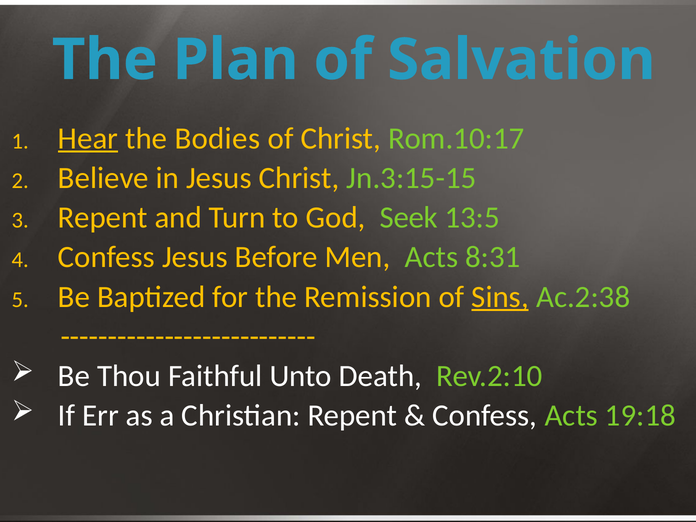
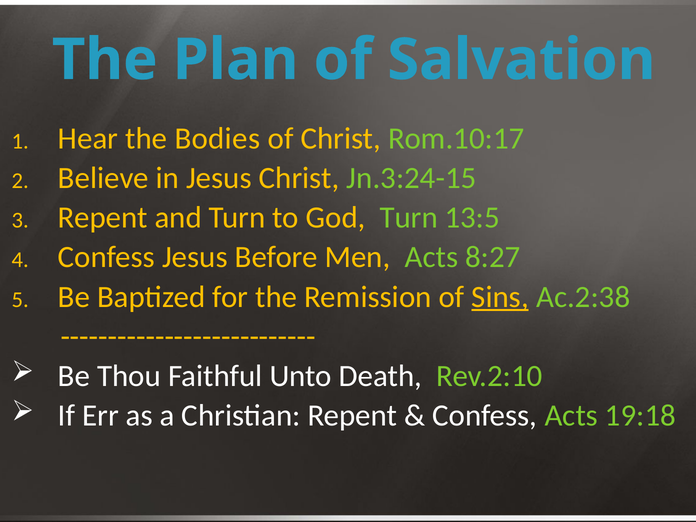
Hear underline: present -> none (88, 138)
Jn.3:15-15: Jn.3:15-15 -> Jn.3:24-15 (411, 178)
God Seek: Seek -> Turn (409, 218)
8:31: 8:31 -> 8:27 (493, 257)
